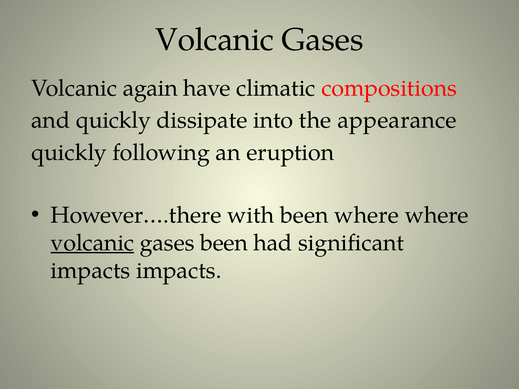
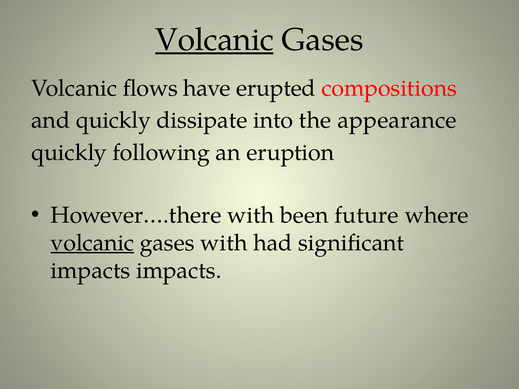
Volcanic underline: none -> present (215, 40)
again: again -> flows (150, 88)
climatic: climatic -> erupted (276, 88)
been where: where -> future (367, 215)
gases been: been -> with (224, 243)
